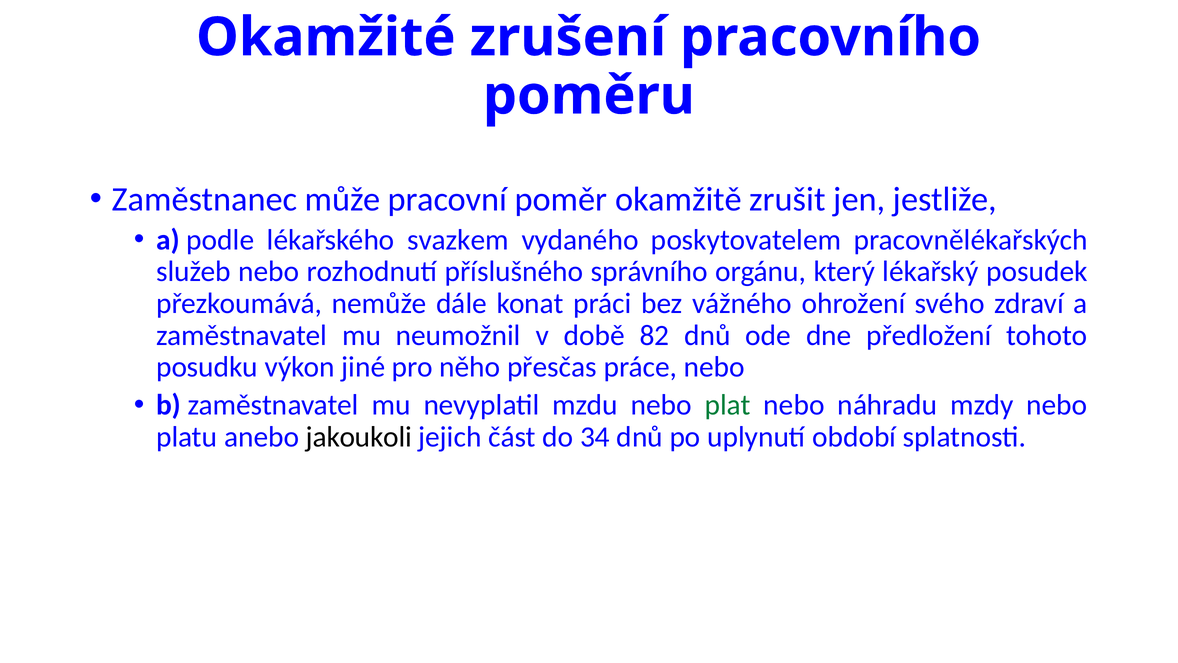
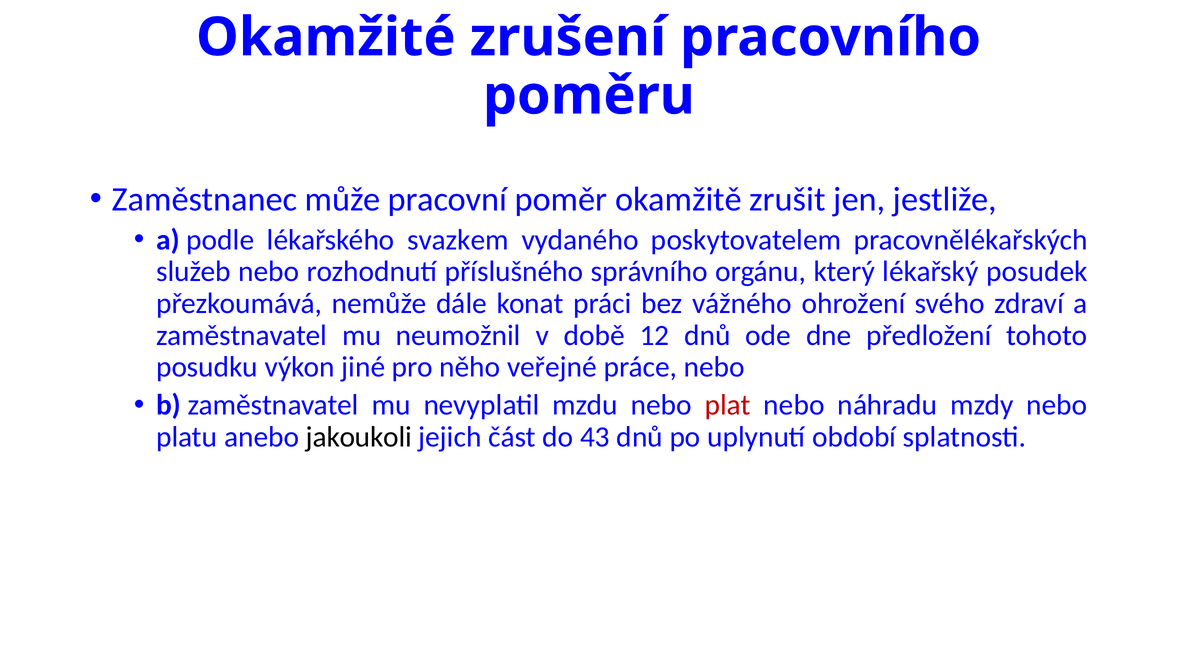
82: 82 -> 12 (655, 335)
přesčas: přesčas -> veřejné (552, 367)
plat colour: green -> red (728, 405)
34: 34 -> 43 (595, 437)
